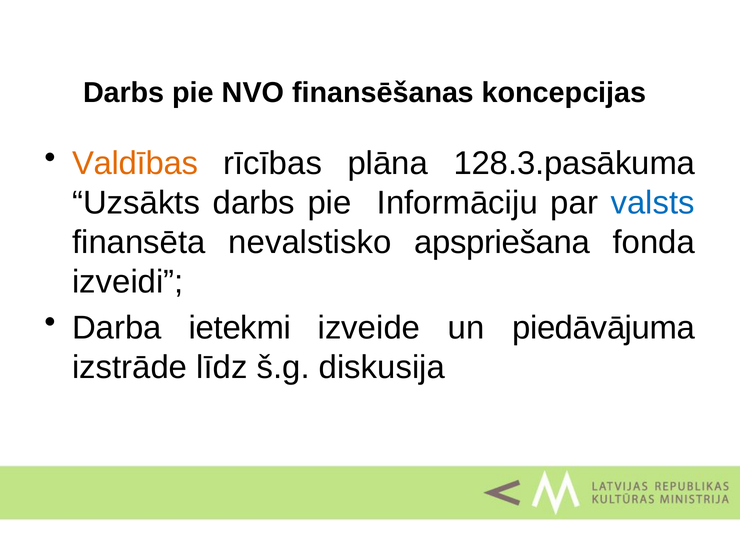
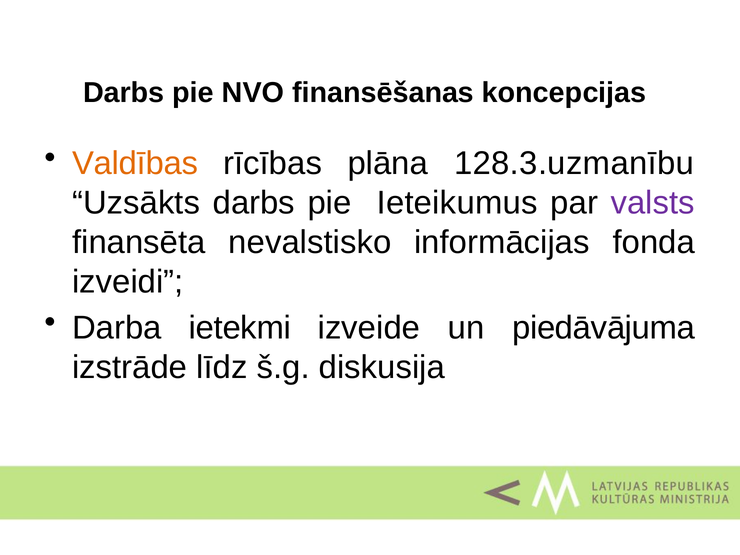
128.3.pasākuma: 128.3.pasākuma -> 128.3.uzmanību (574, 163)
Informāciju: Informāciju -> Ieteikumus (457, 203)
valsts colour: blue -> purple (653, 203)
apspriešana: apspriešana -> informācijas (502, 242)
